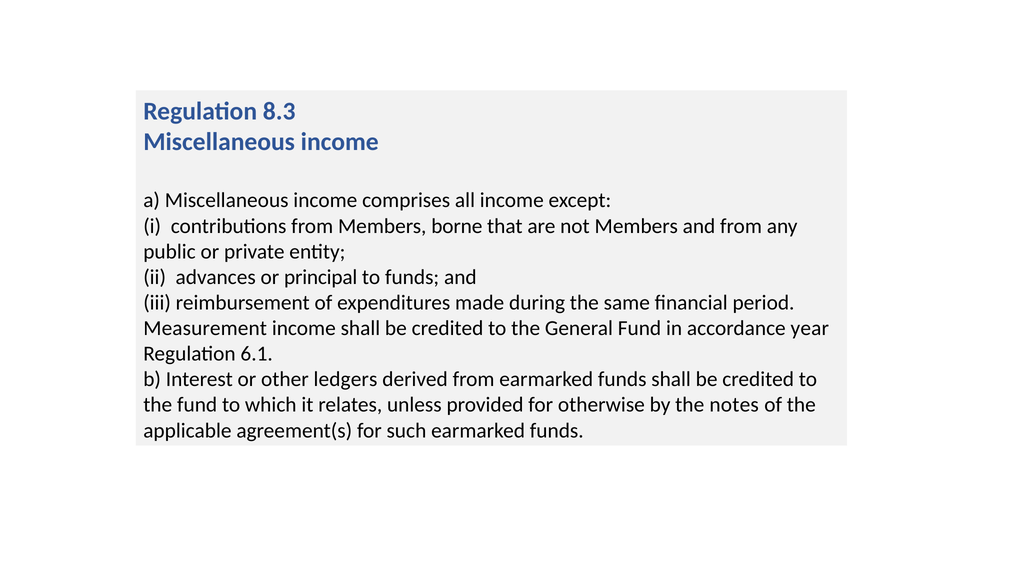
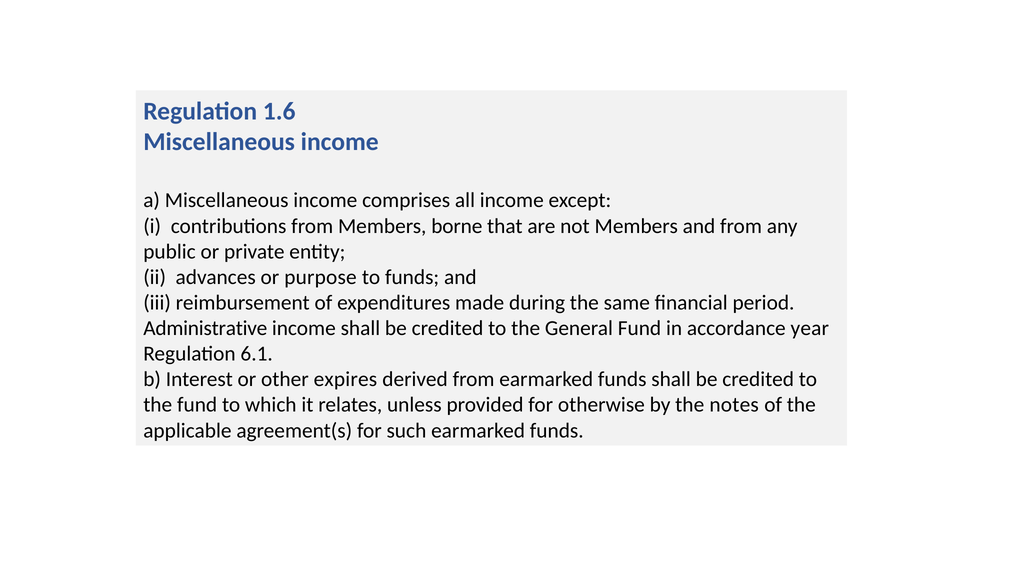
8.3: 8.3 -> 1.6 (279, 111)
principal: principal -> purpose (320, 277)
Measurement: Measurement -> Administrative (205, 328)
ledgers: ledgers -> expires (345, 380)
